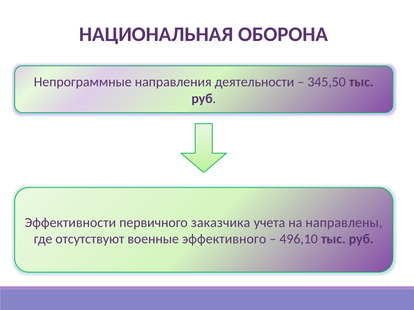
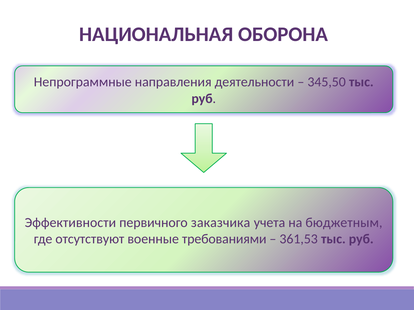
направлены: направлены -> бюджетным (344, 223)
эффективного: эффективного -> требованиями (224, 239)
496,10: 496,10 -> 361,53 (299, 239)
